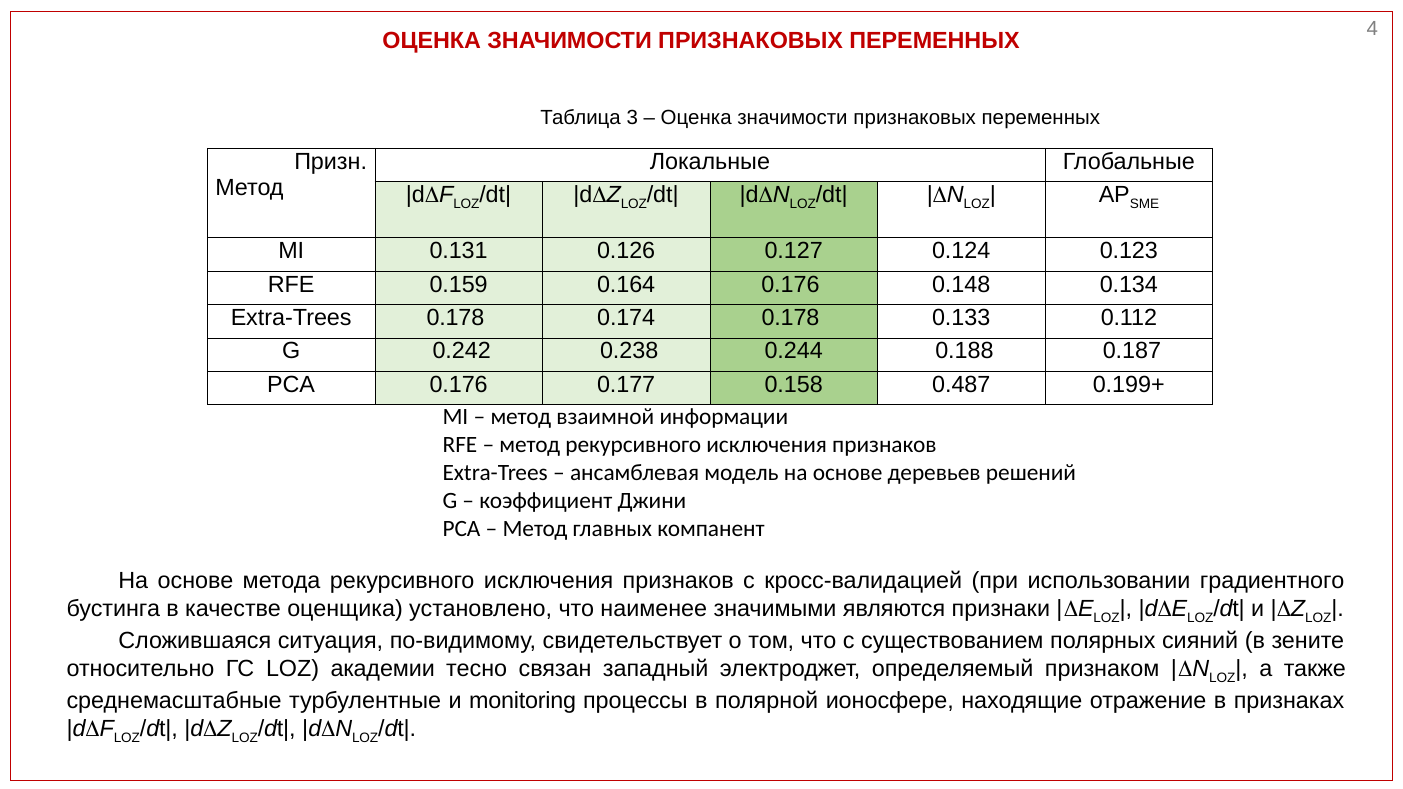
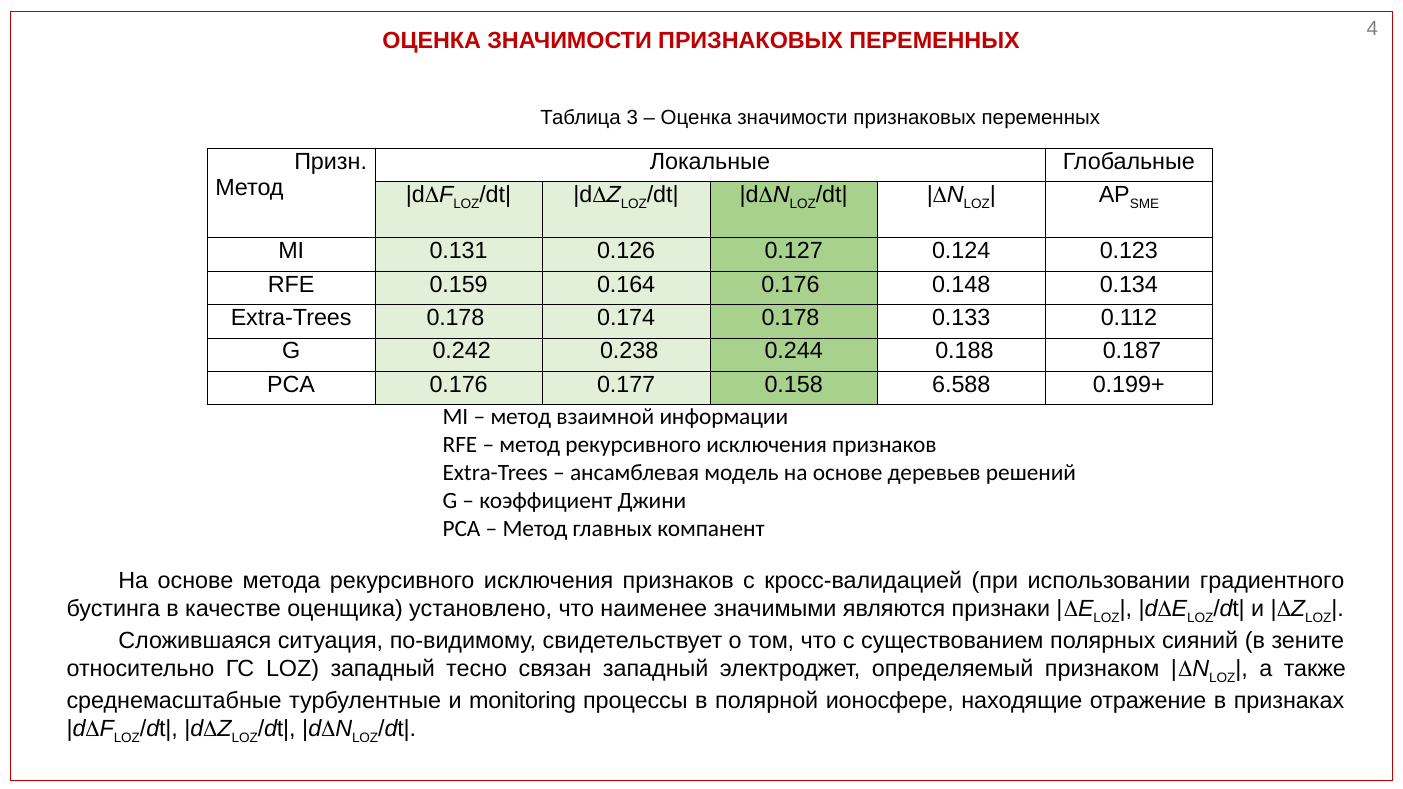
0.487: 0.487 -> 6.588 (961, 385)
LOZ академии: академии -> западный (383, 669)
